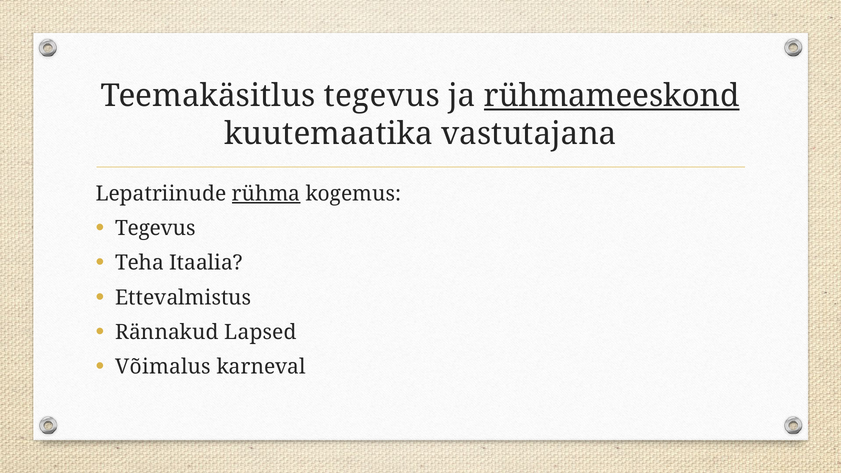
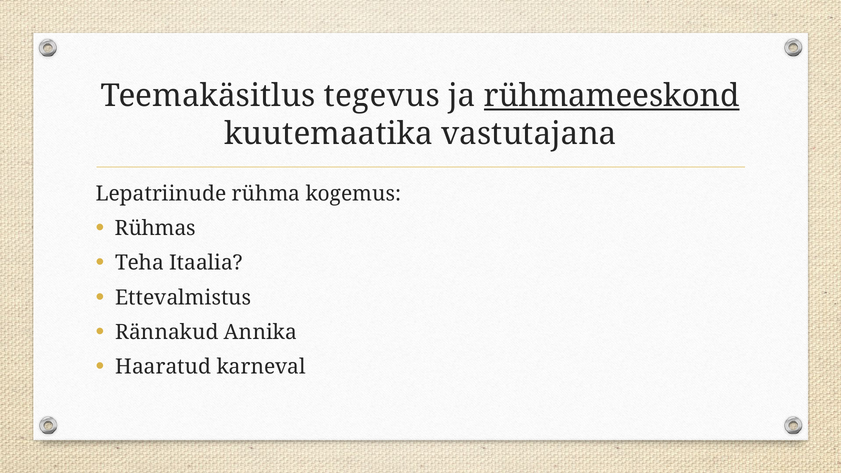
rühma underline: present -> none (266, 194)
Tegevus: Tegevus -> Rühmas (155, 228)
Lapsed: Lapsed -> Annika (261, 332)
Võimalus: Võimalus -> Haaratud (163, 367)
